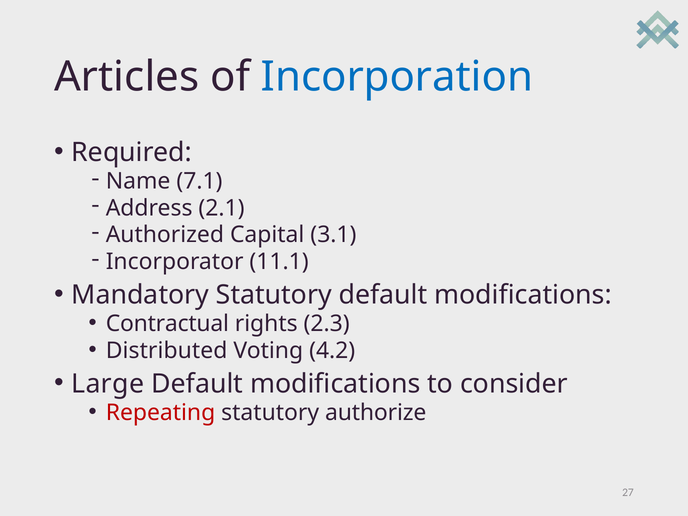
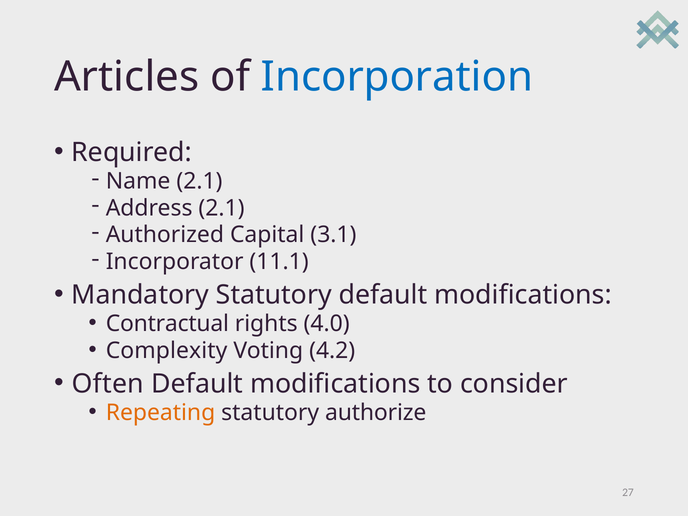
Name 7.1: 7.1 -> 2.1 (199, 181)
2.3: 2.3 -> 4.0 (327, 324)
Distributed: Distributed -> Complexity (167, 351)
Large: Large -> Often (108, 384)
Repeating colour: red -> orange (161, 413)
